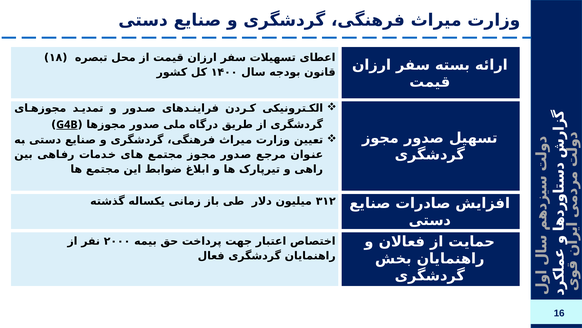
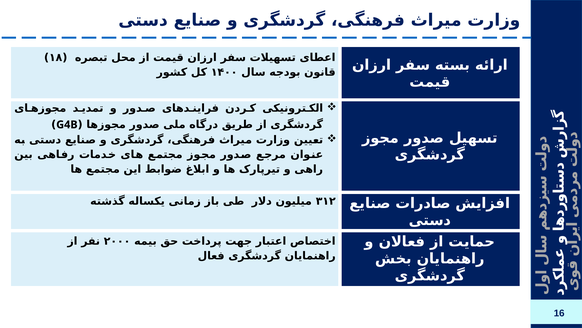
G4B underline: present -> none (67, 124)
